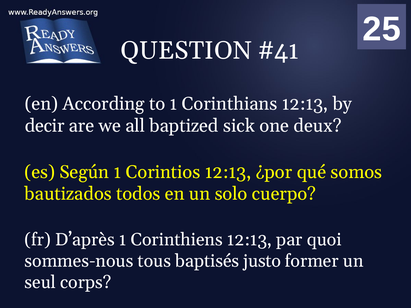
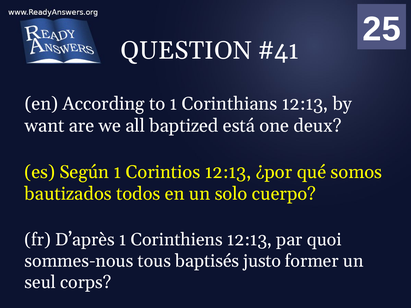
decir: decir -> want (45, 126)
sick: sick -> está (239, 126)
